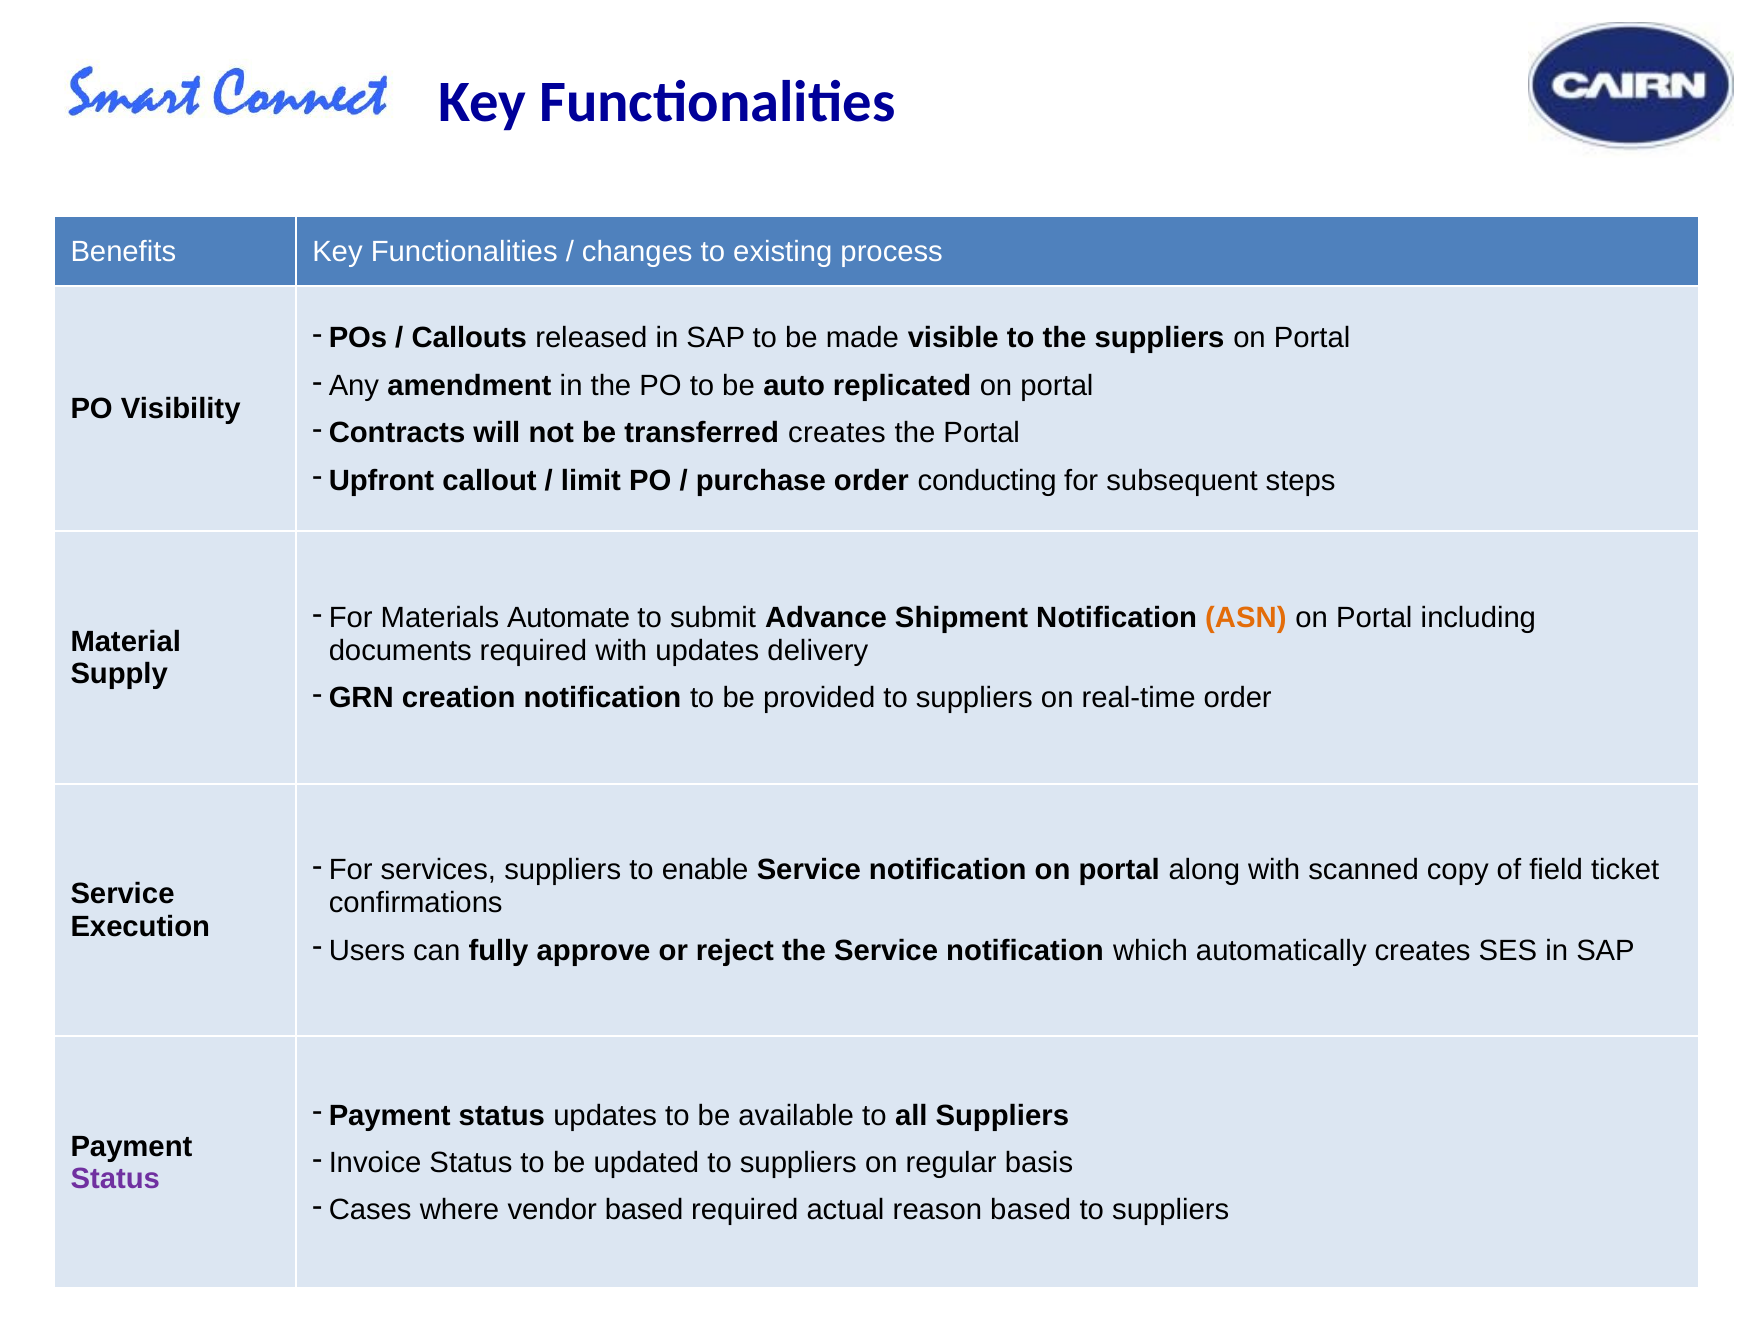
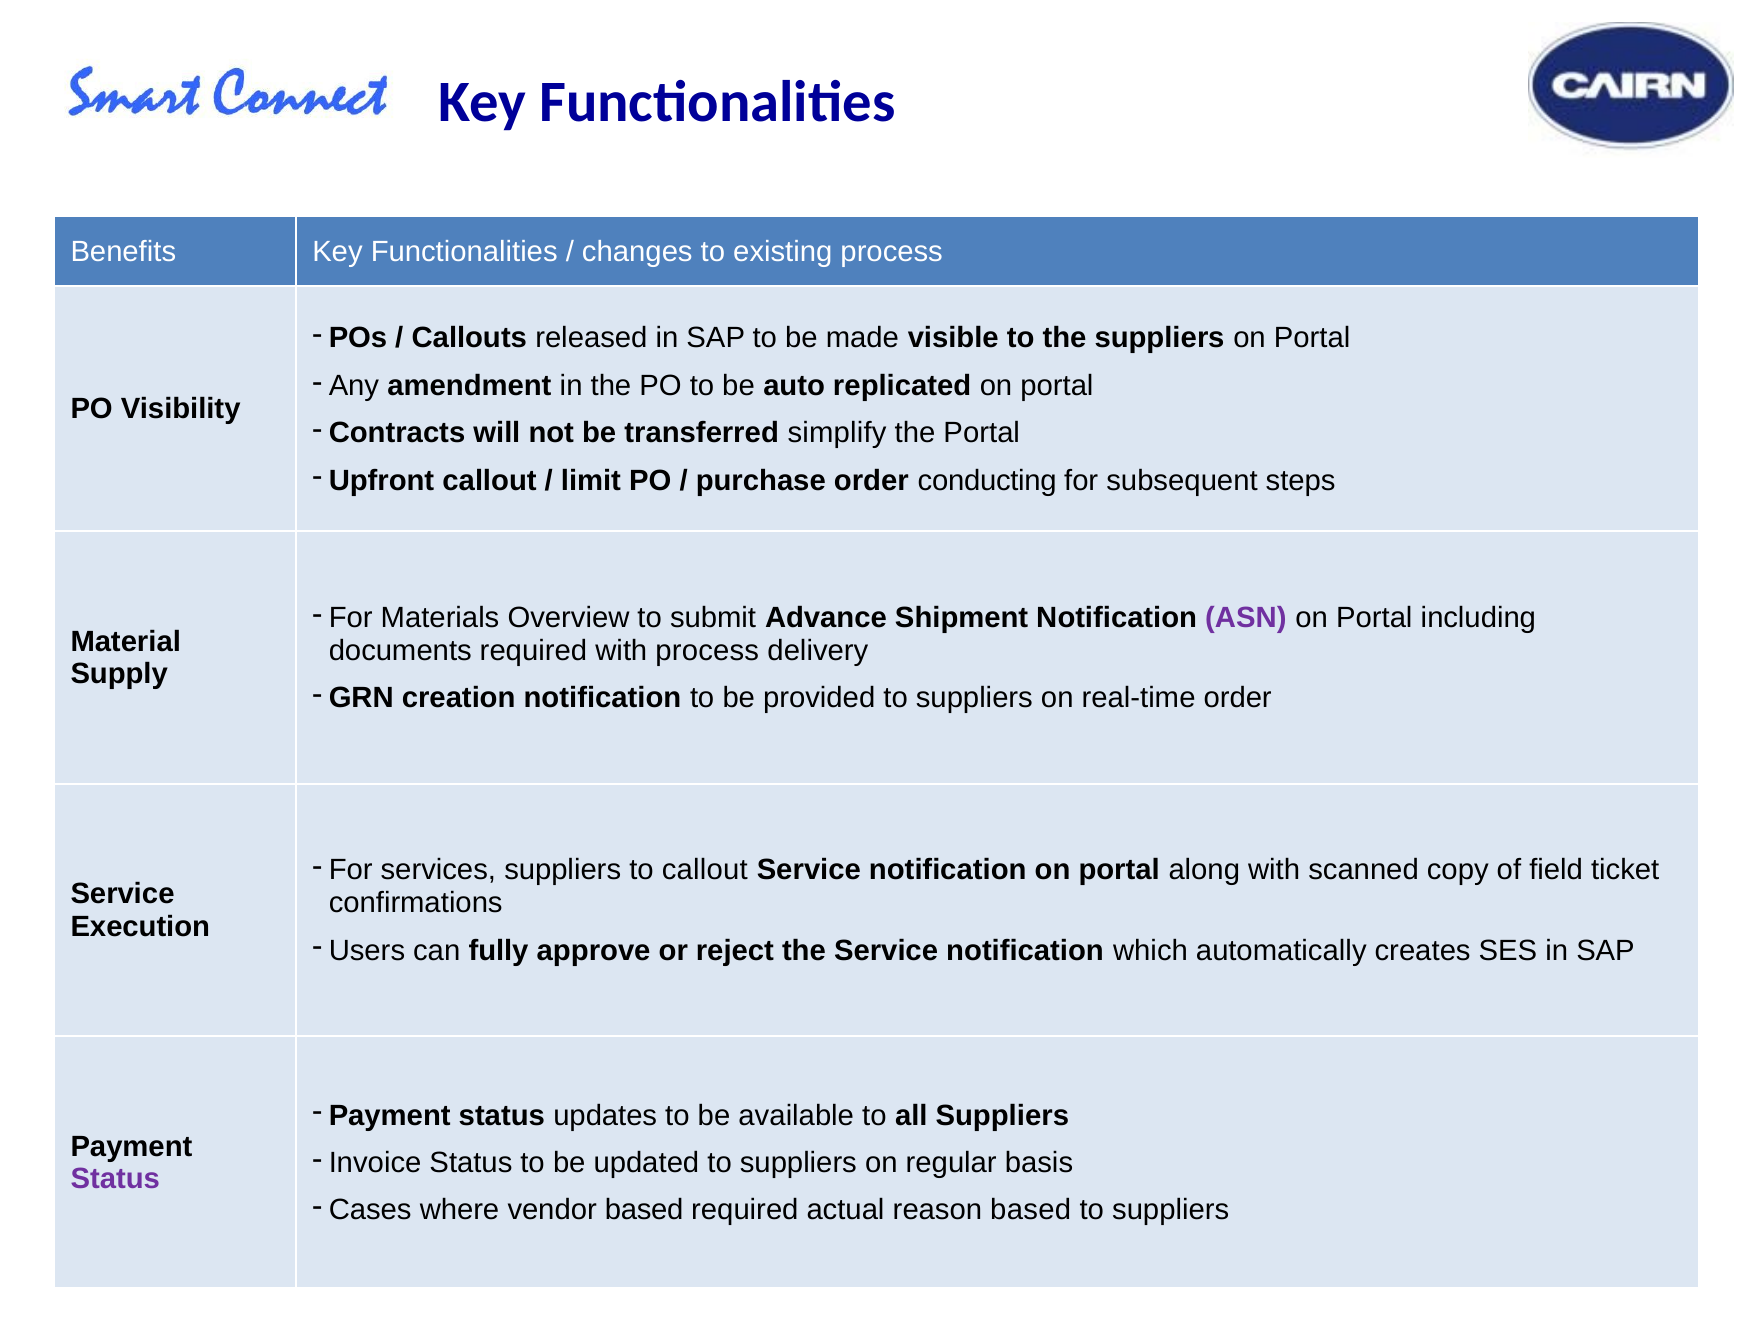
transferred creates: creates -> simplify (837, 433)
Automate: Automate -> Overview (569, 618)
ASN colour: orange -> purple (1246, 618)
with updates: updates -> process (707, 651)
to enable: enable -> callout (705, 871)
